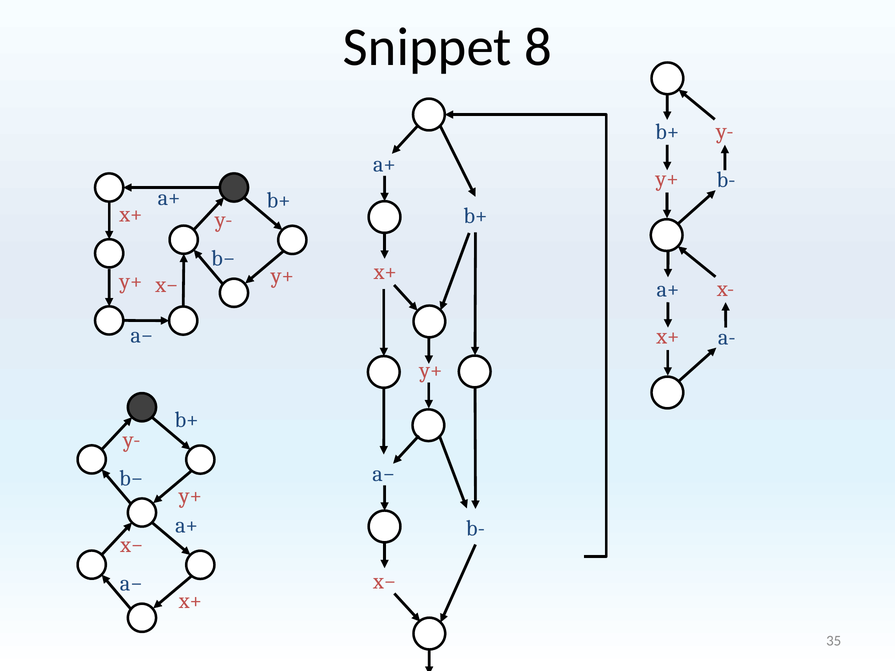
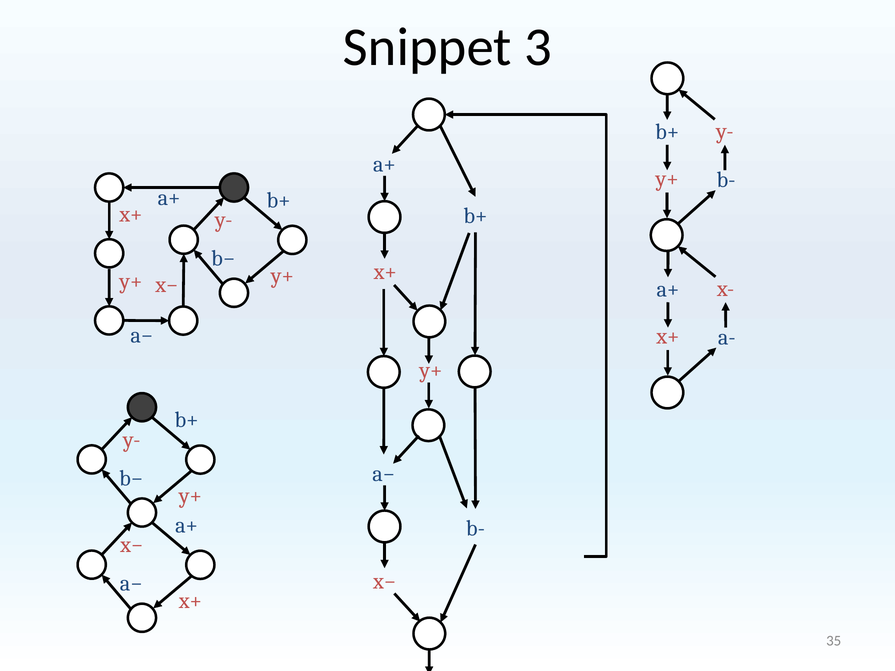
8: 8 -> 3 (538, 47)
